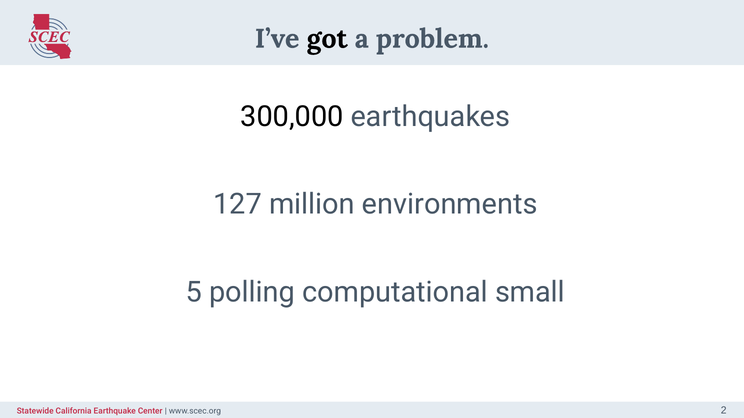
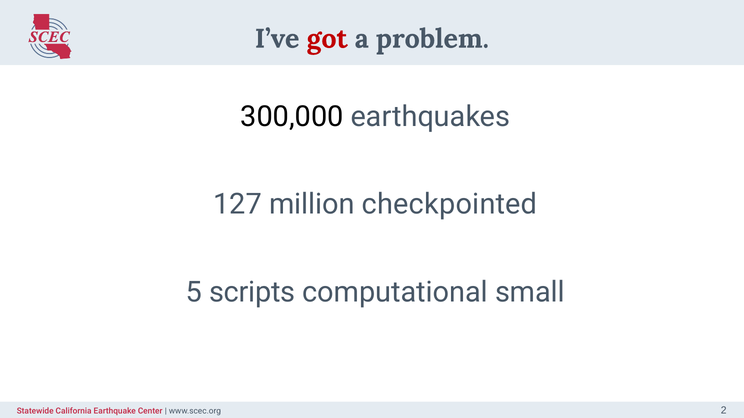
got colour: black -> red (327, 39)
environments: environments -> checkpointed (450, 205)
polling: polling -> scripts (252, 293)
